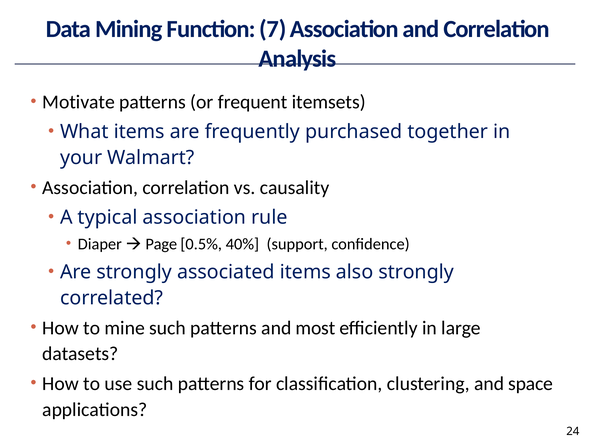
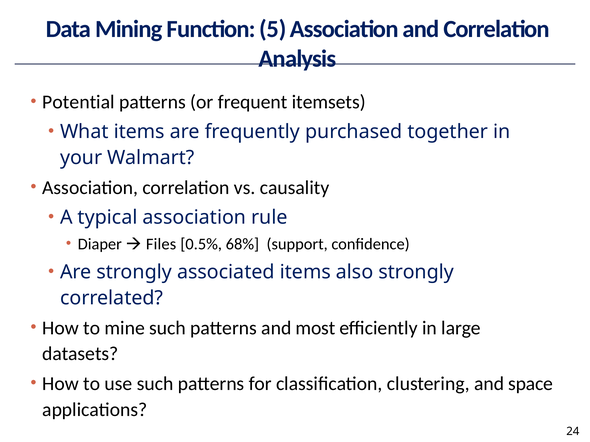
7: 7 -> 5 (273, 29)
Motivate: Motivate -> Potential (79, 102)
Page: Page -> Files (161, 244)
40%: 40% -> 68% (242, 244)
